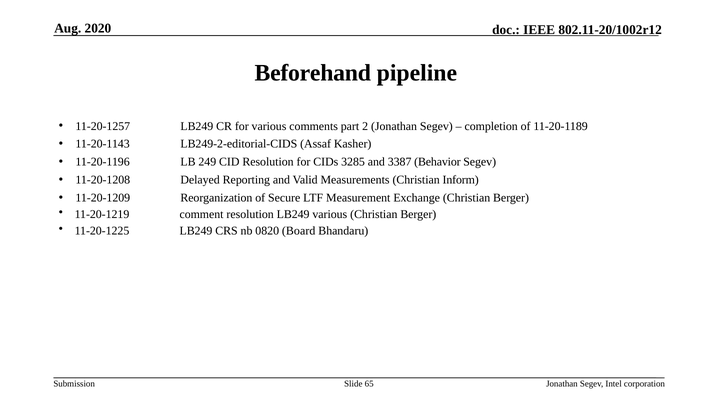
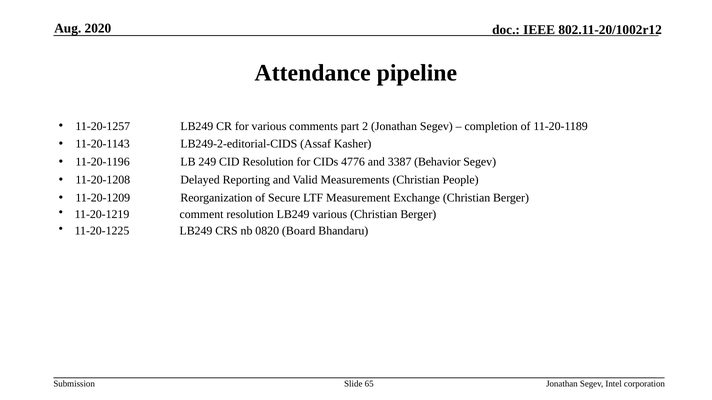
Beforehand: Beforehand -> Attendance (313, 73)
3285: 3285 -> 4776 (353, 162)
Inform: Inform -> People (461, 180)
